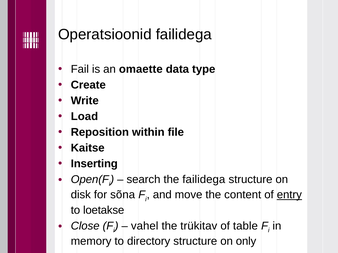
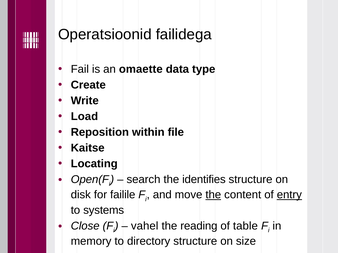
Inserting: Inserting -> Locating (94, 164)
the failidega: failidega -> identifies (204, 180)
sõna: sõna -> failile (123, 195)
the underline: none -> present (213, 195)
loetakse: loetakse -> systems (104, 211)
trükitav: trükitav -> reading (199, 226)
only: only -> size (246, 242)
